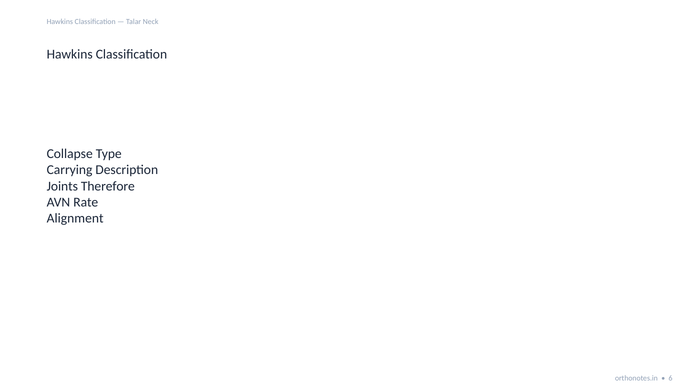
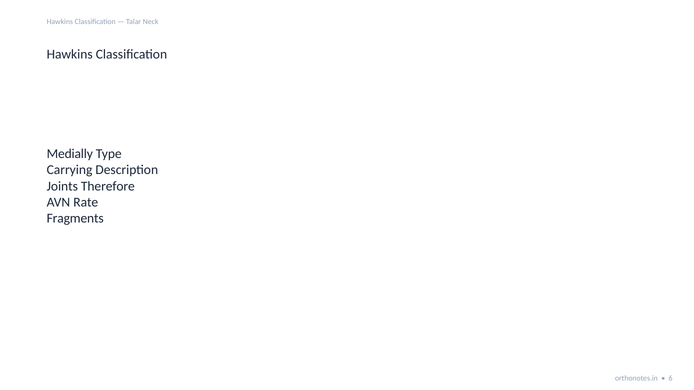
Collapse: Collapse -> Medially (70, 154)
Alignment: Alignment -> Fragments (75, 219)
